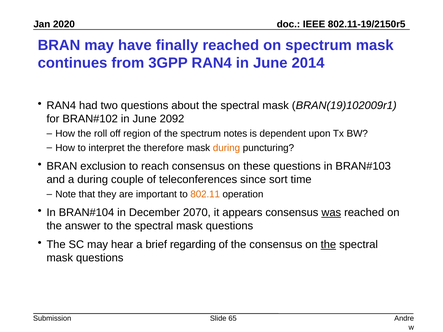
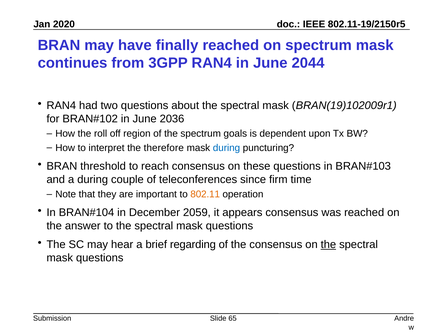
2014: 2014 -> 2044 (308, 63)
2092: 2092 -> 2036 (172, 119)
notes: notes -> goals (235, 134)
during colour: orange -> blue (226, 148)
exclusion: exclusion -> threshold (103, 166)
sort: sort -> firm (278, 180)
2070: 2070 -> 2059 (197, 213)
was underline: present -> none (331, 213)
